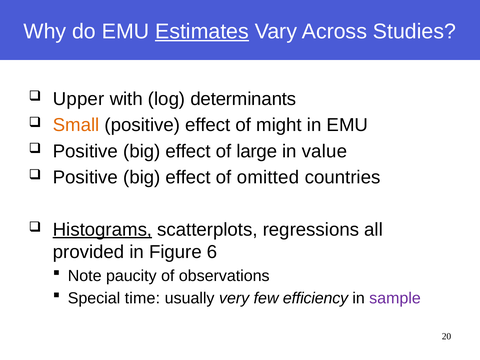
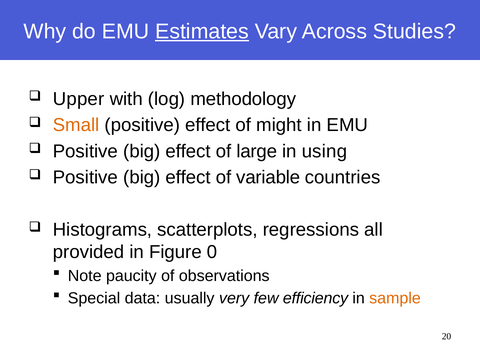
determinants: determinants -> methodology (243, 99)
value: value -> using (324, 151)
omitted: omitted -> variable (268, 177)
Histograms underline: present -> none (102, 230)
6: 6 -> 0 (212, 252)
time: time -> data (142, 298)
sample colour: purple -> orange (395, 298)
